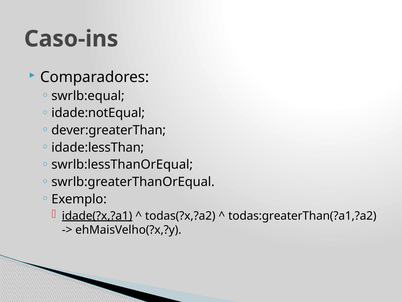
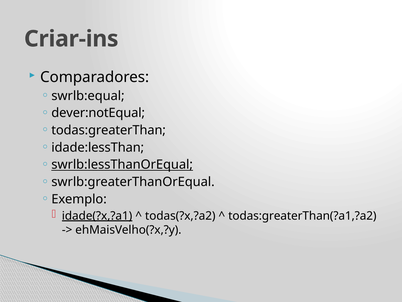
Caso-ins: Caso-ins -> Criar-ins (71, 39)
idade:notEqual: idade:notEqual -> dever:notEqual (98, 113)
dever:greaterThan: dever:greaterThan -> todas:greaterThan (109, 130)
swrlb:lessThanOrEqual underline: none -> present (122, 164)
